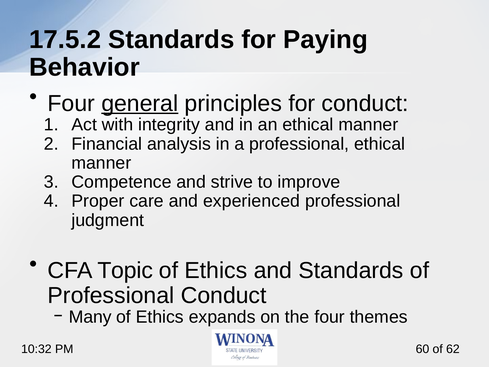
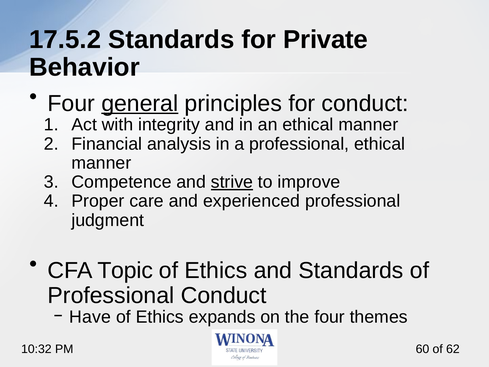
Paying: Paying -> Private (326, 39)
strive underline: none -> present (232, 182)
Many: Many -> Have (90, 317)
